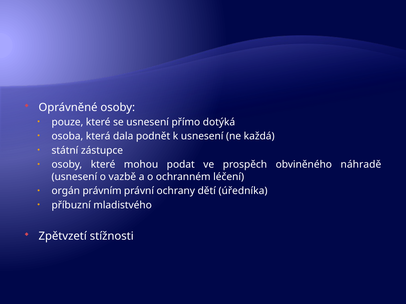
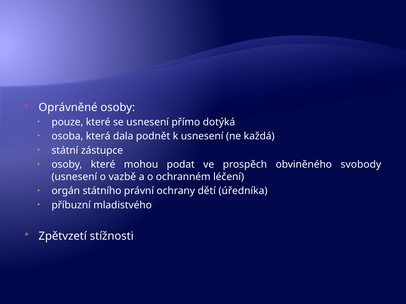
náhradě: náhradě -> svobody (361, 165)
právním: právním -> státního (102, 191)
